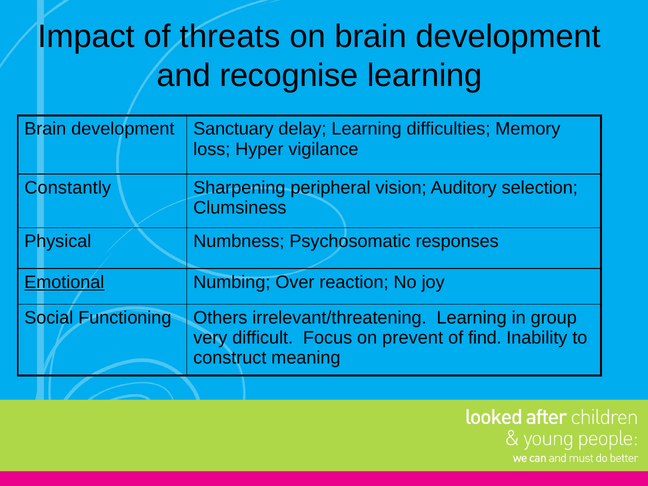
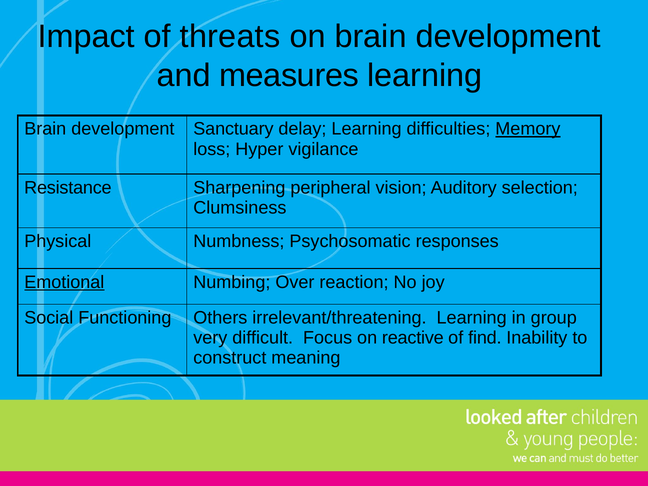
recognise: recognise -> measures (289, 76)
Memory underline: none -> present (528, 129)
Constantly: Constantly -> Resistance (68, 188)
prevent: prevent -> reactive (413, 338)
